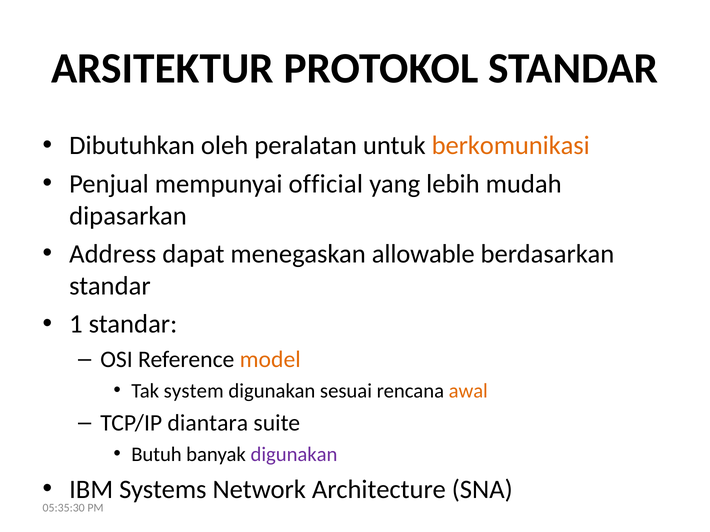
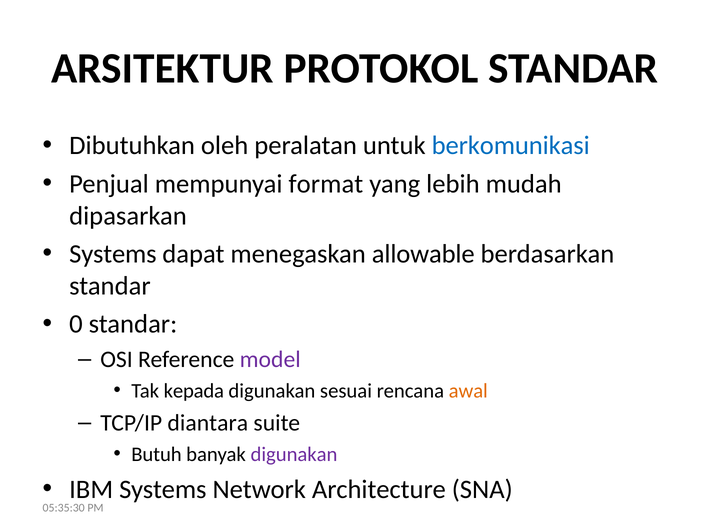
berkomunikasi colour: orange -> blue (511, 146)
official: official -> format (326, 184)
Address: Address -> Systems (113, 254)
1: 1 -> 0 (76, 324)
model colour: orange -> purple (270, 360)
system: system -> kepada (194, 391)
